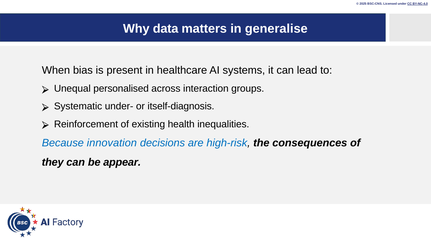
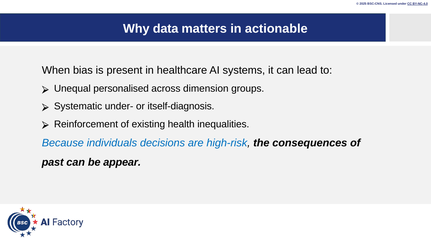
generalise: generalise -> actionable (276, 29)
interaction: interaction -> dimension (206, 89)
innovation: innovation -> individuals (112, 143)
they: they -> past (53, 163)
